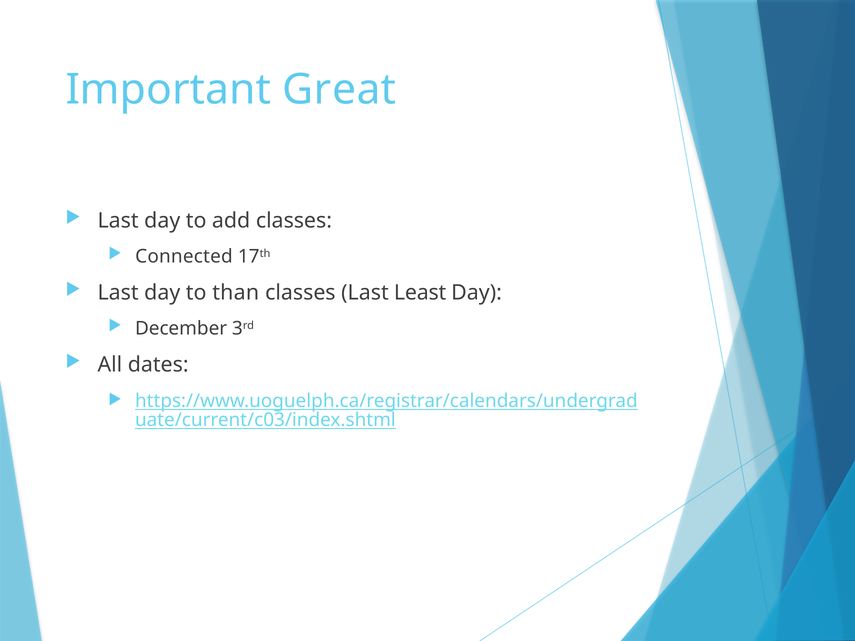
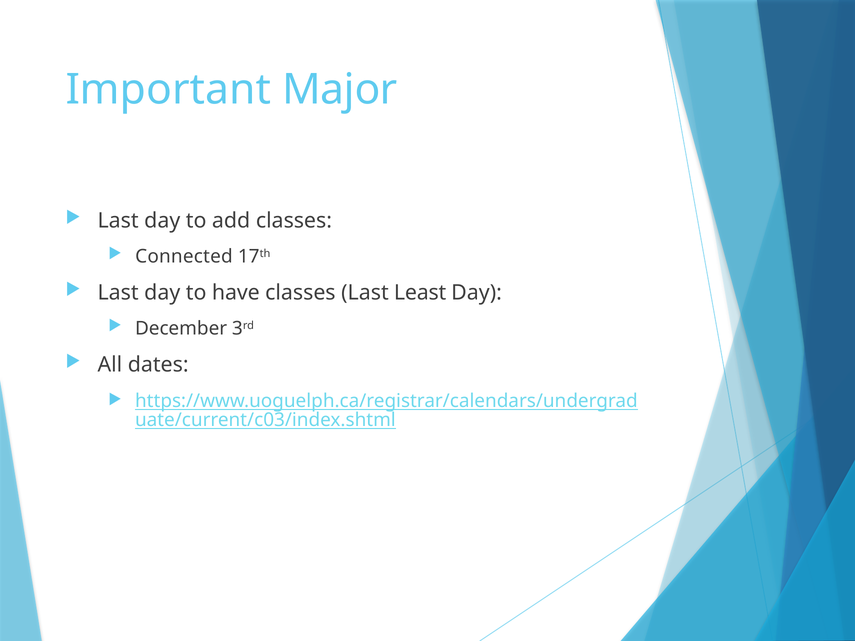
Great: Great -> Major (340, 90)
than: than -> have (236, 293)
